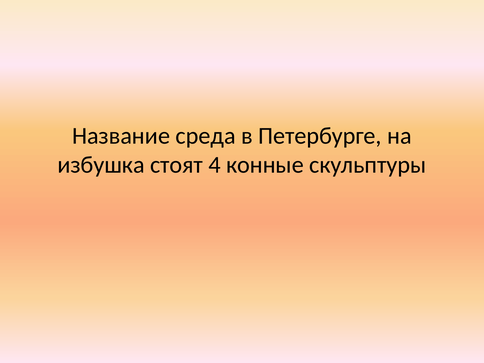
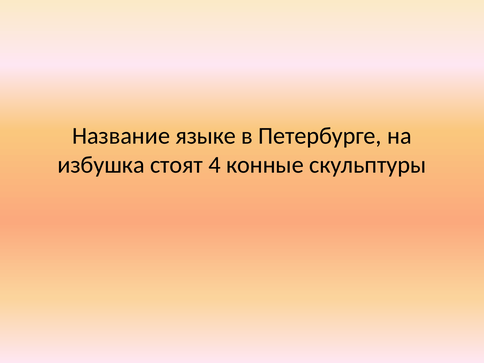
среда: среда -> языке (206, 136)
